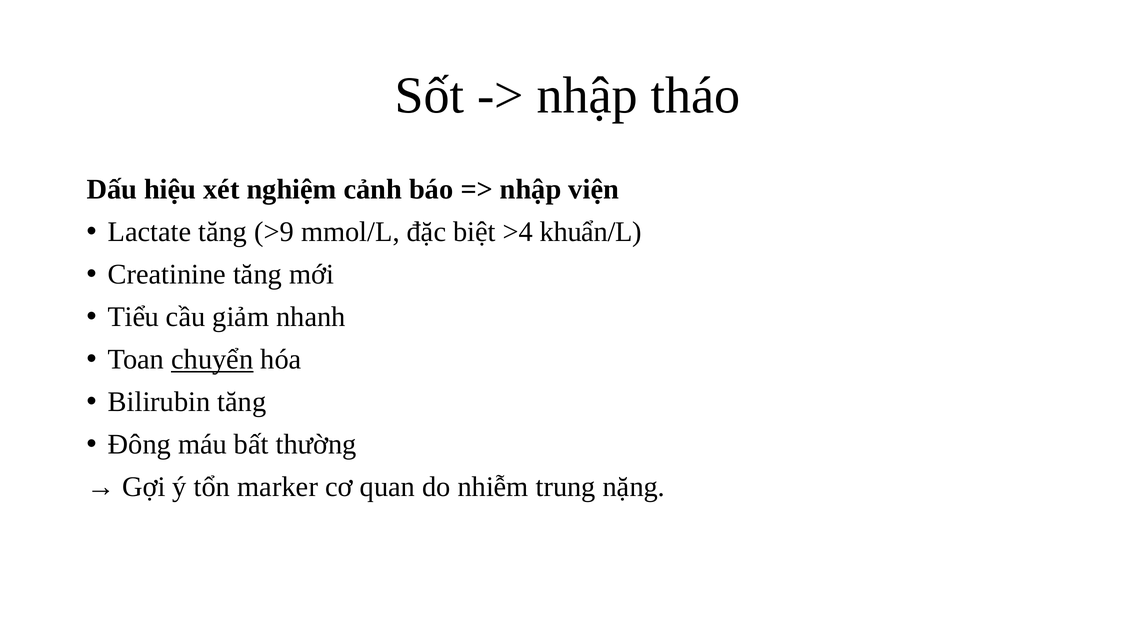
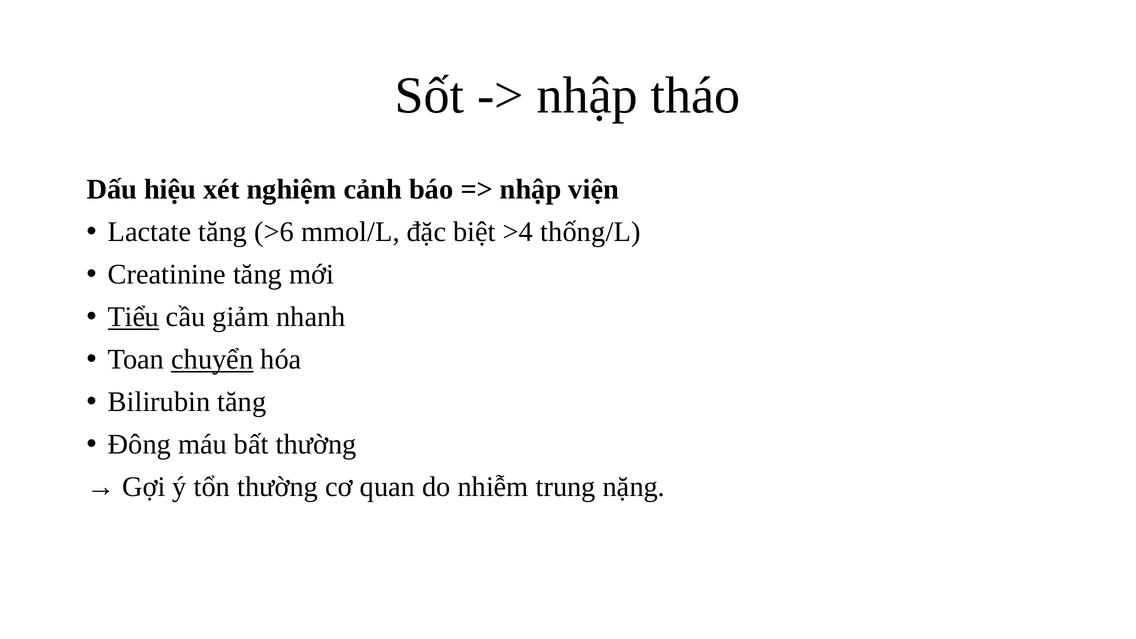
>9: >9 -> >6 (274, 232)
khuẩn/L: khuẩn/L -> thống/L (590, 232)
Tiểu underline: none -> present (134, 317)
tổn marker: marker -> thường (278, 487)
